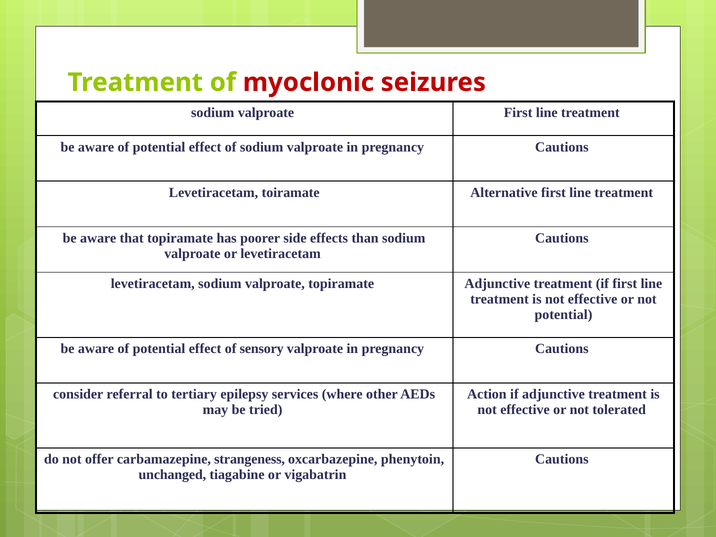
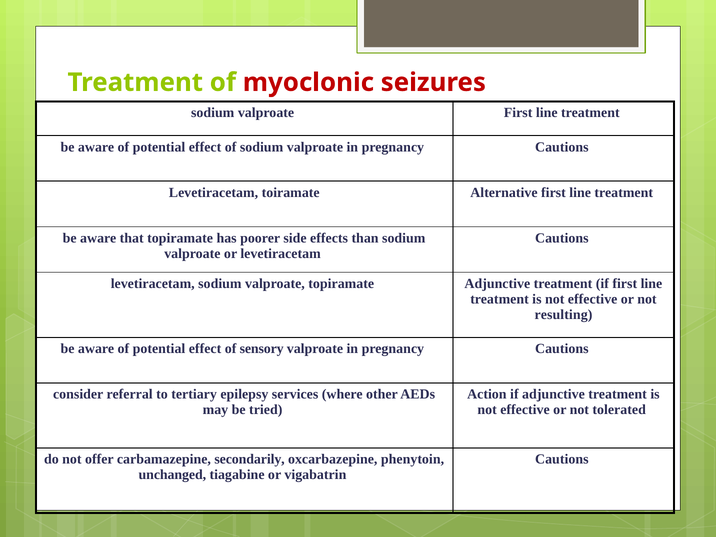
potential: potential -> resulting (563, 314)
strangeness: strangeness -> secondarily (250, 459)
